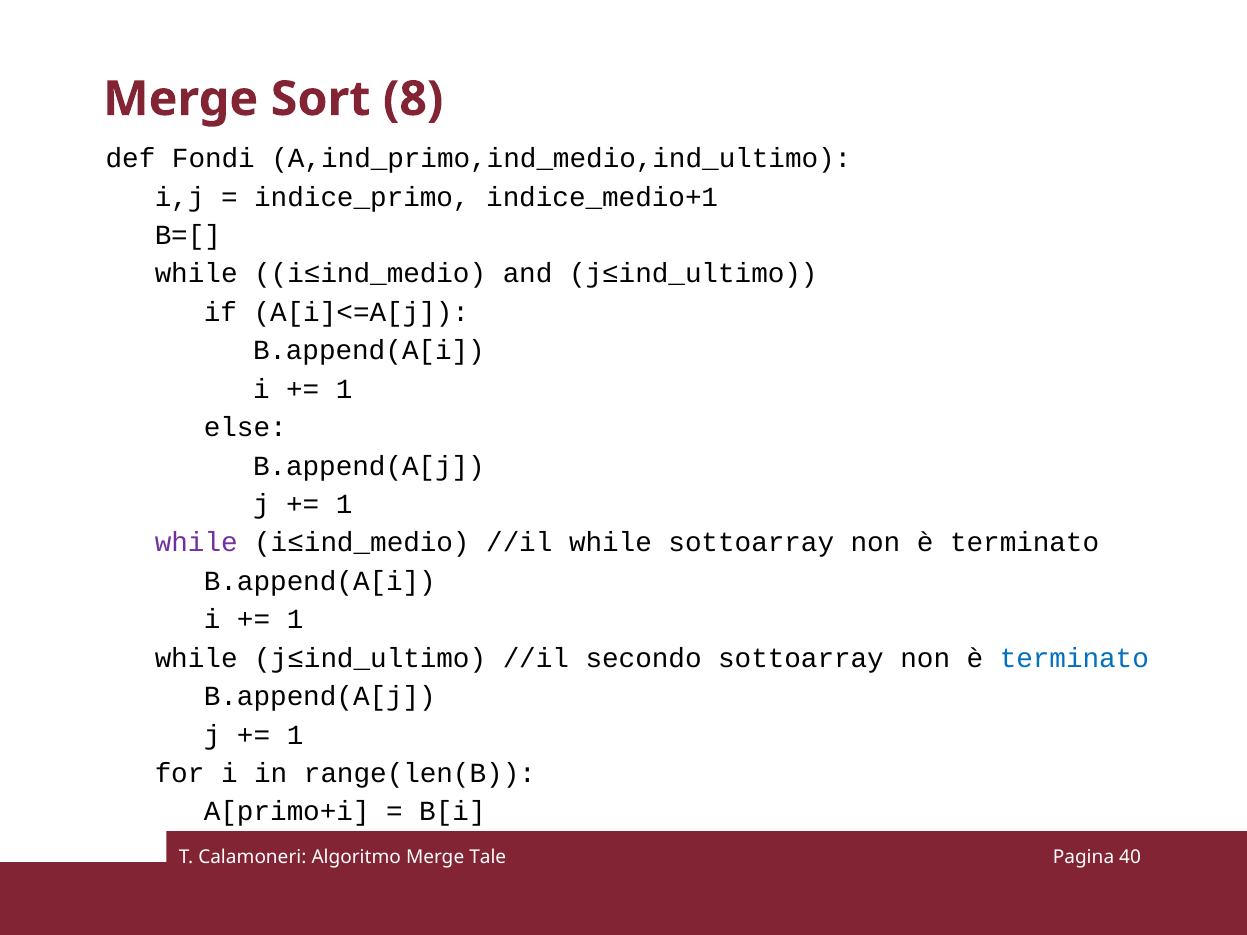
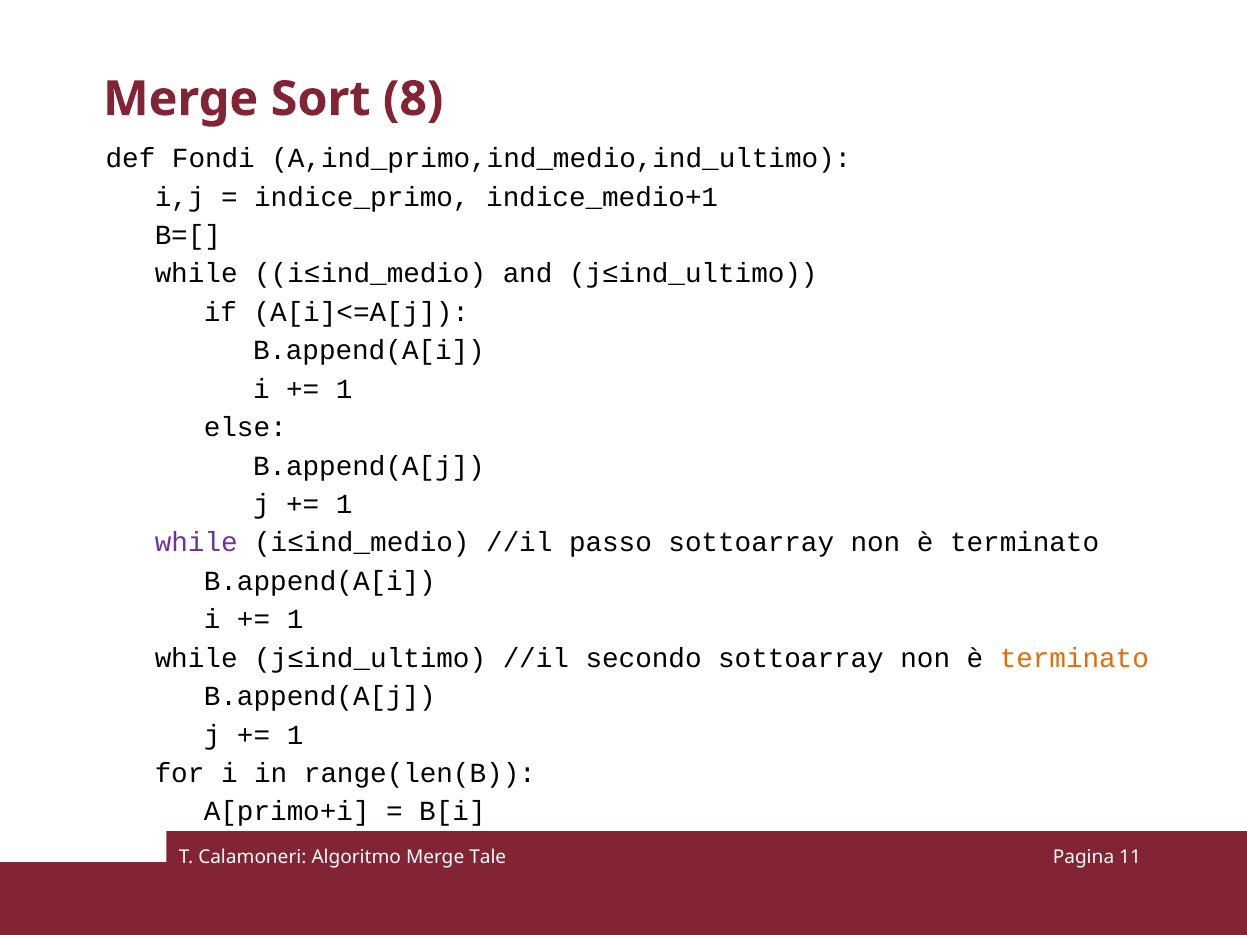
//il while: while -> passo (610, 543)
terminato colour: blue -> orange (1074, 658)
40: 40 -> 11 (1130, 857)
